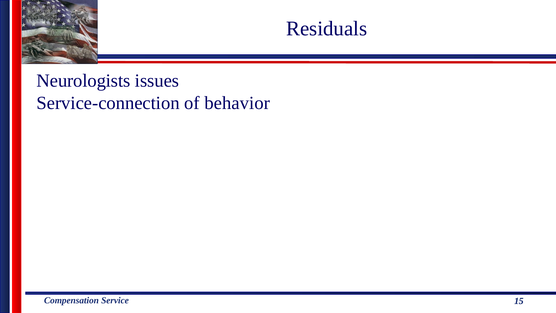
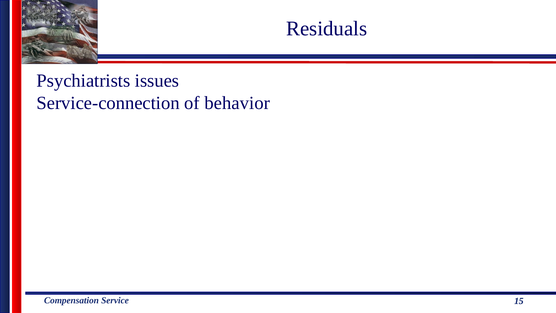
Neurologists: Neurologists -> Psychiatrists (83, 81)
